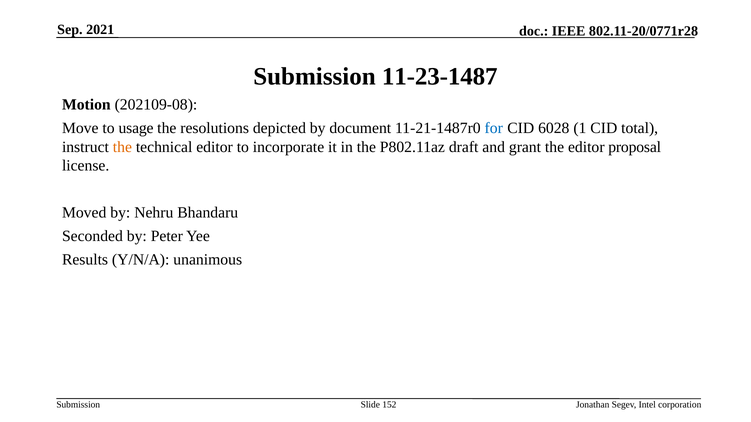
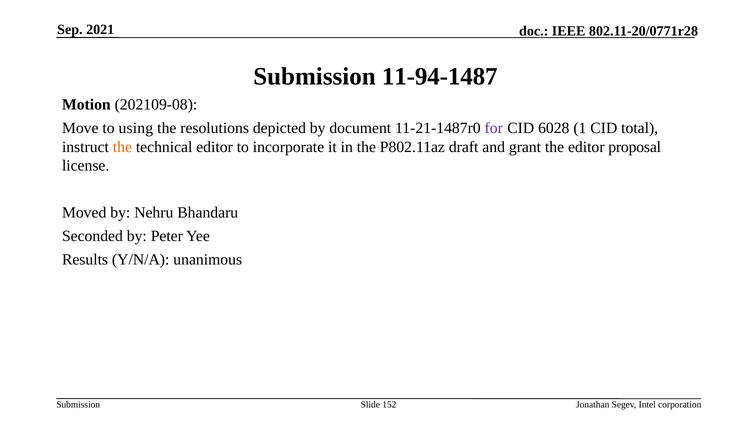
11-23-1487: 11-23-1487 -> 11-94-1487 (440, 77)
usage: usage -> using (136, 128)
for colour: blue -> purple (494, 128)
